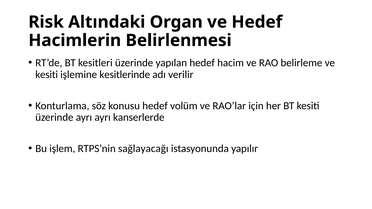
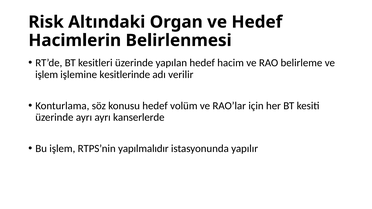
kesiti: kesiti -> işlem (47, 75)
sağlayacağı: sağlayacağı -> yapılmalıdır (143, 149)
